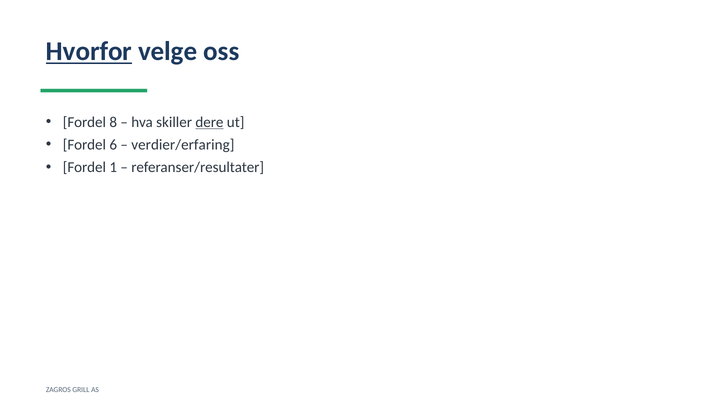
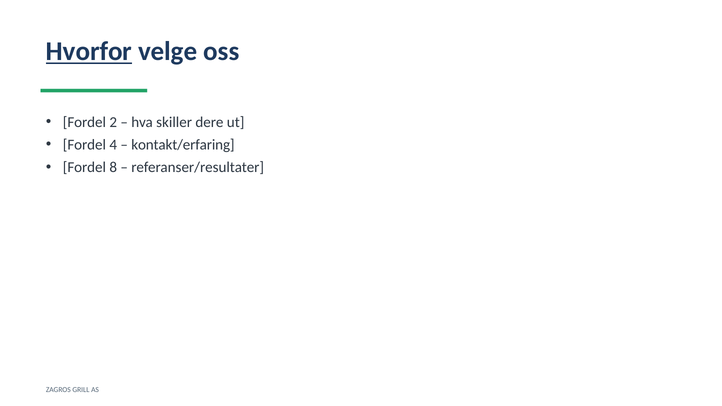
8: 8 -> 2 (113, 122)
dere underline: present -> none (209, 122)
6: 6 -> 4 (113, 145)
verdier/erfaring: verdier/erfaring -> kontakt/erfaring (183, 145)
1: 1 -> 8 (113, 167)
